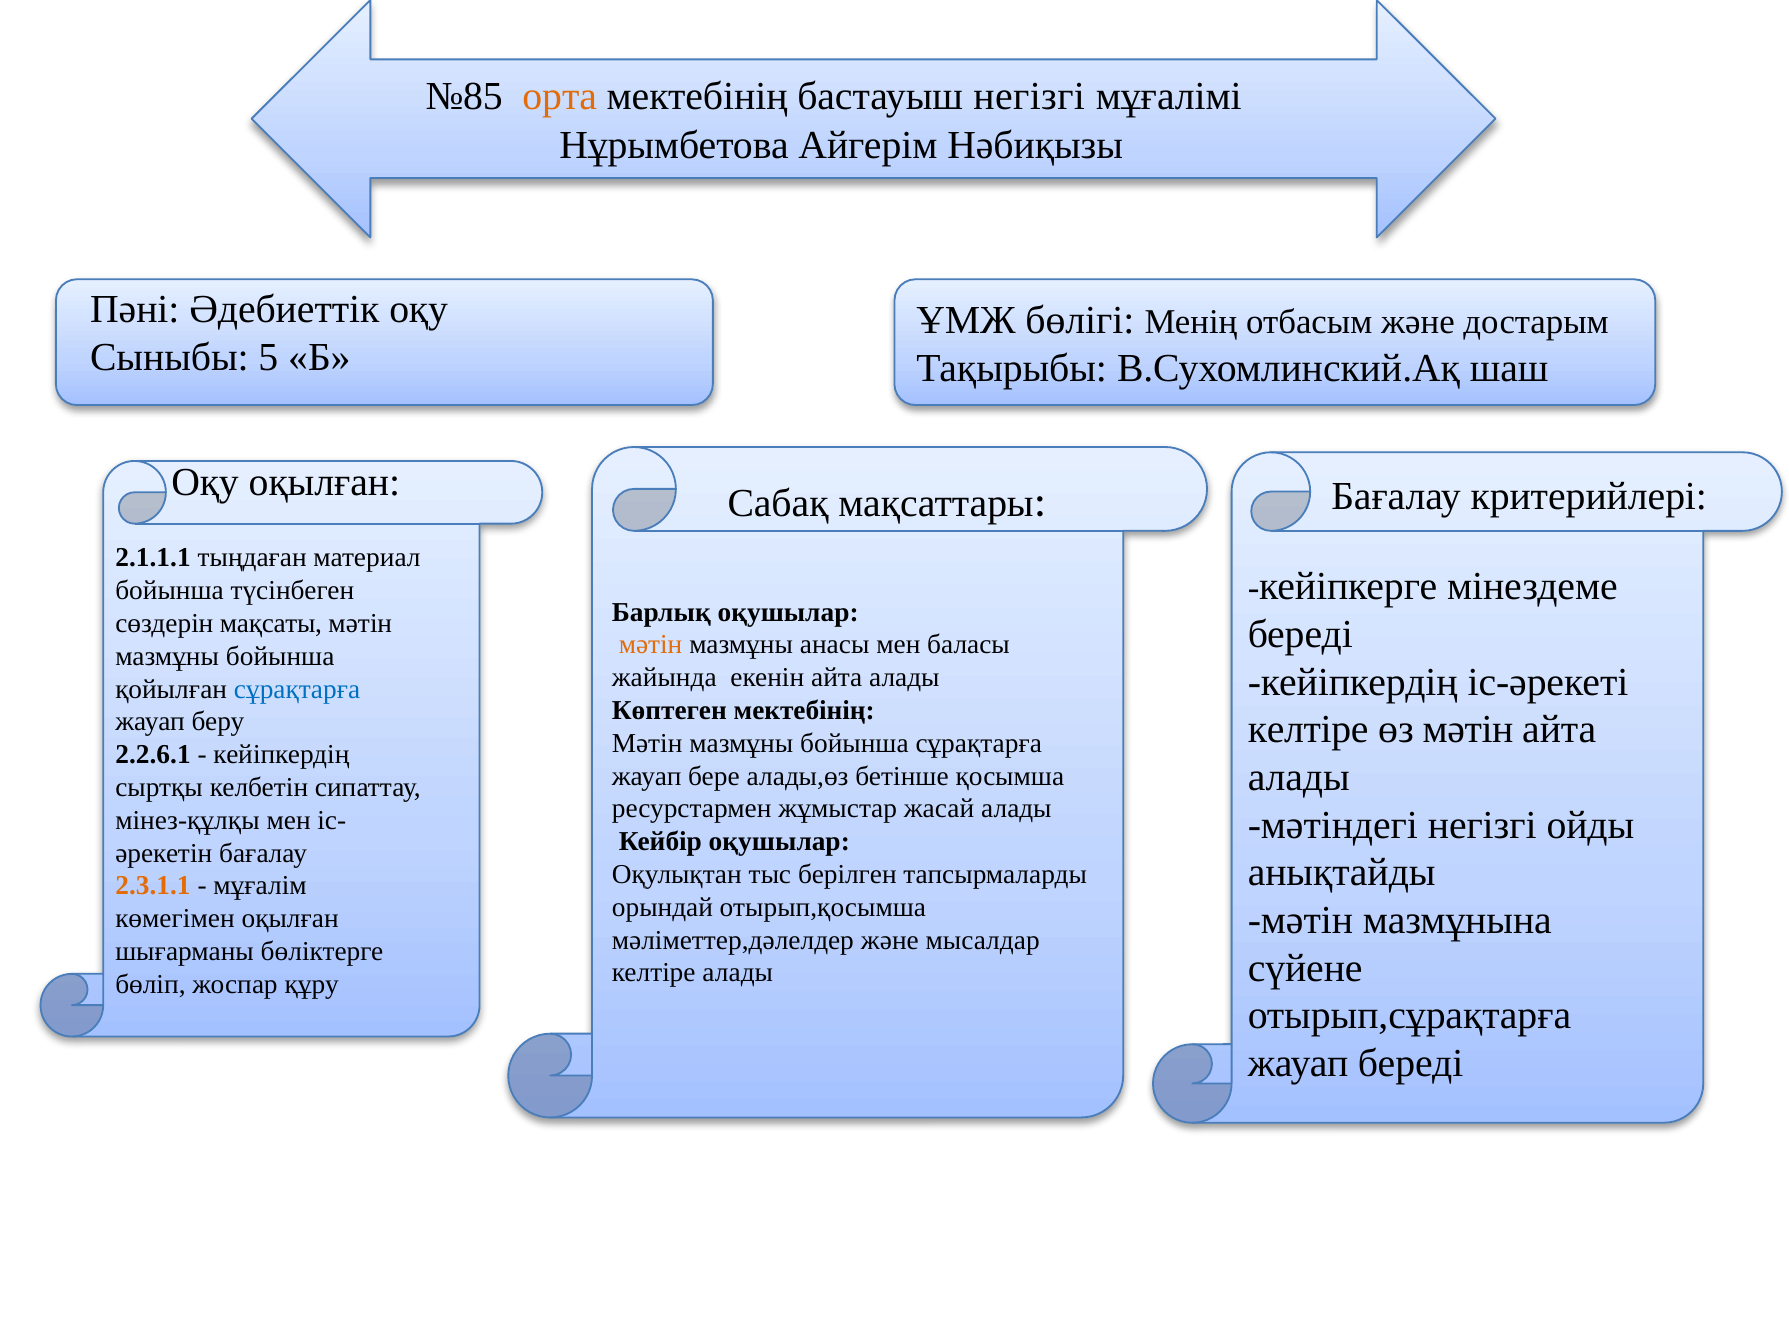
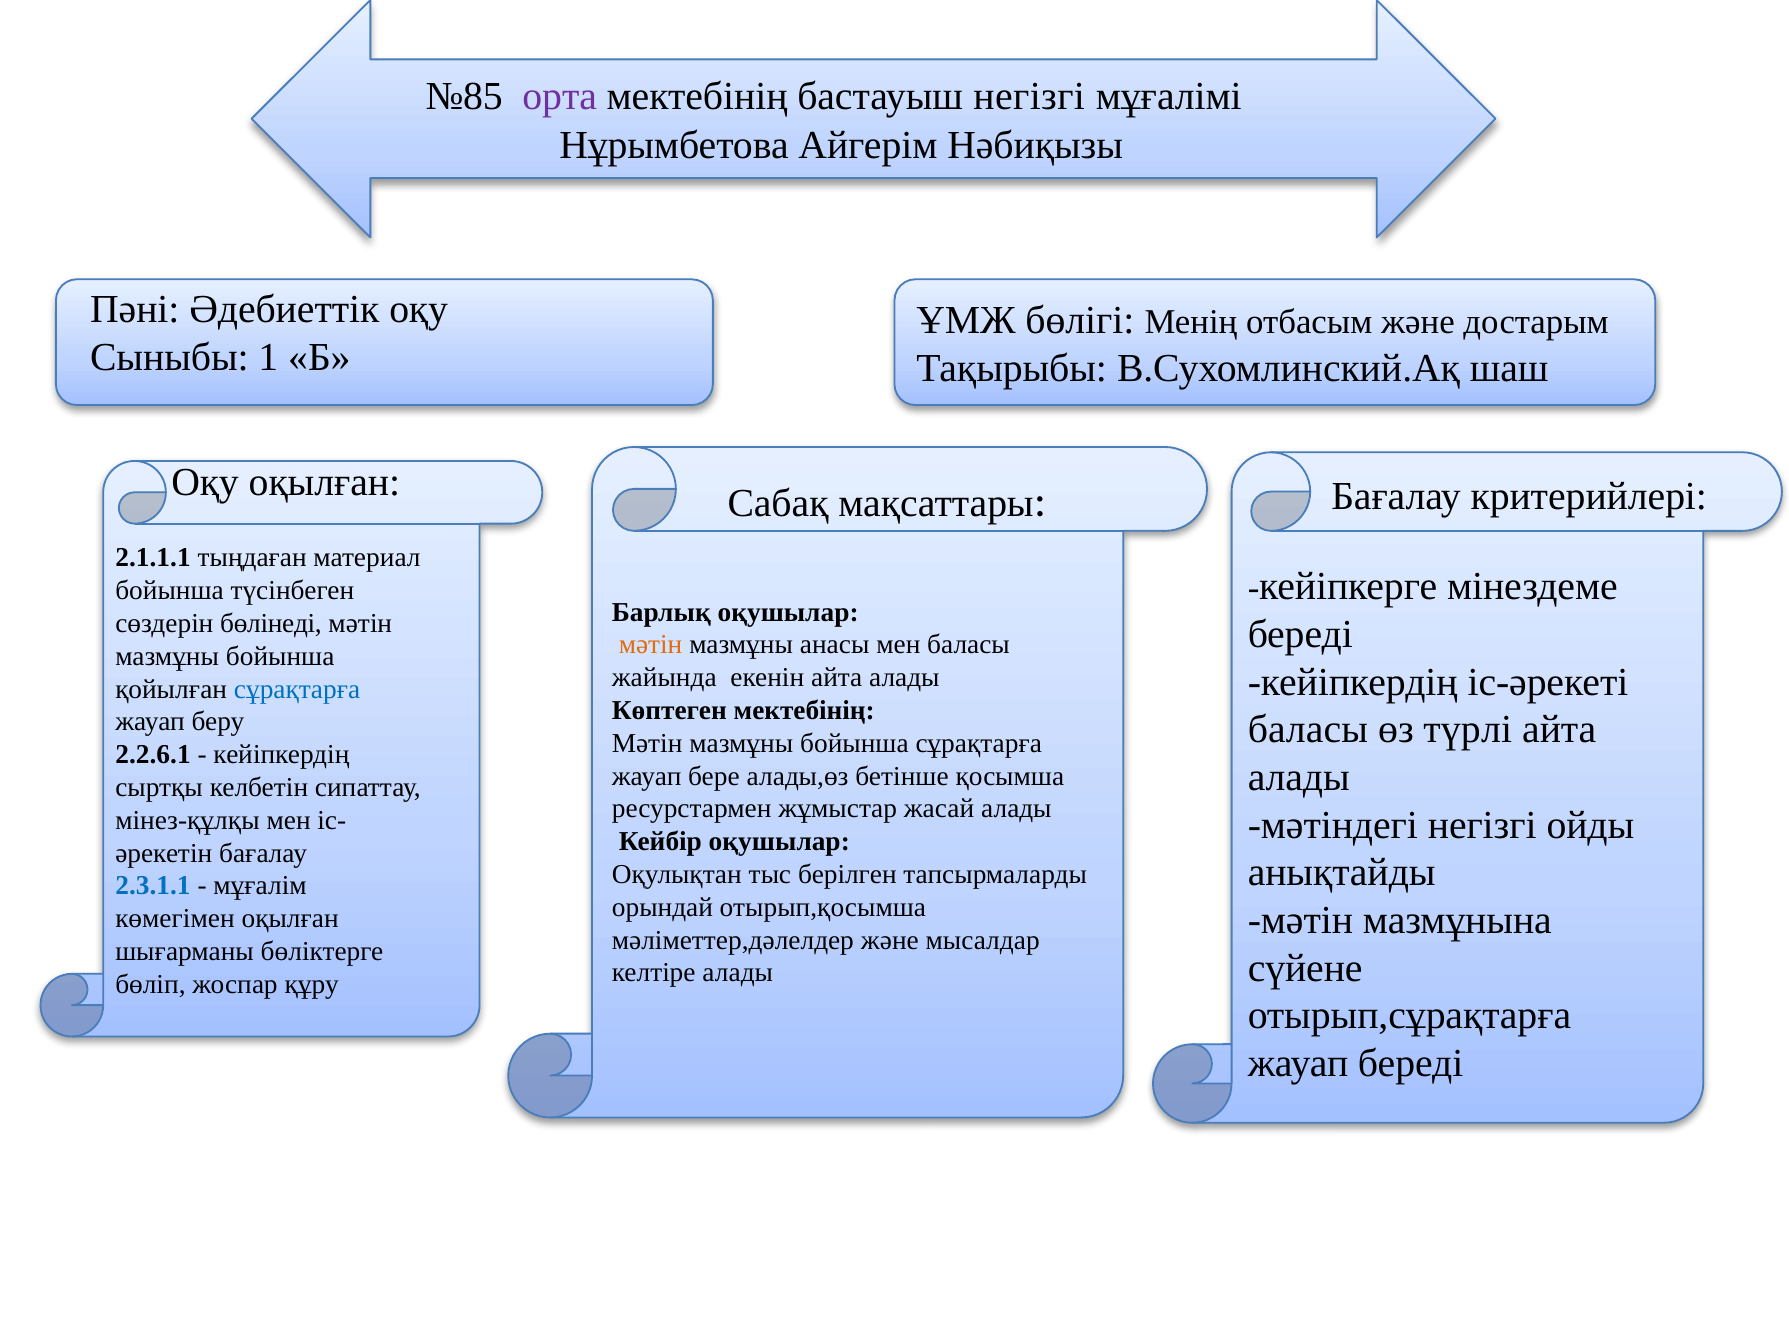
орта colour: orange -> purple (560, 96)
5: 5 -> 1 (268, 357)
мақсаты: мақсаты -> бөлінеді (271, 624)
келтіре: келтіре -> баласы (1308, 730)
өз мәтін: мәтін -> түрлі (1468, 730)
2.3.1.1 colour: orange -> blue (153, 886)
